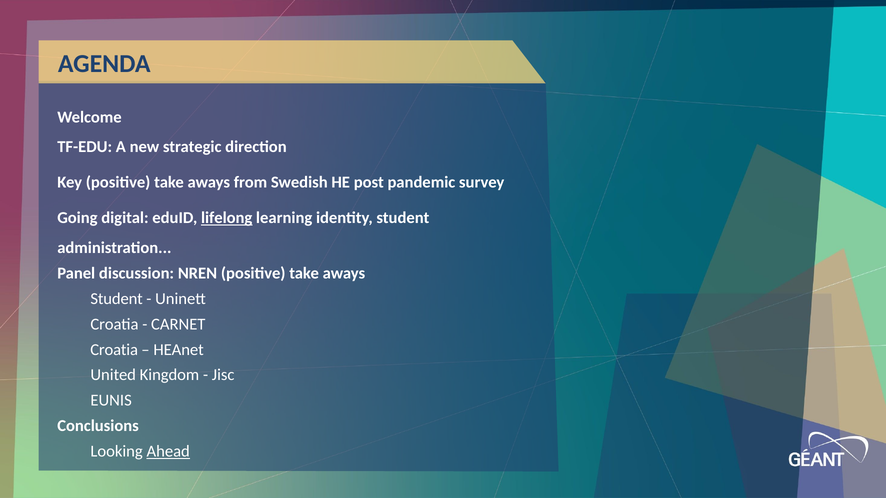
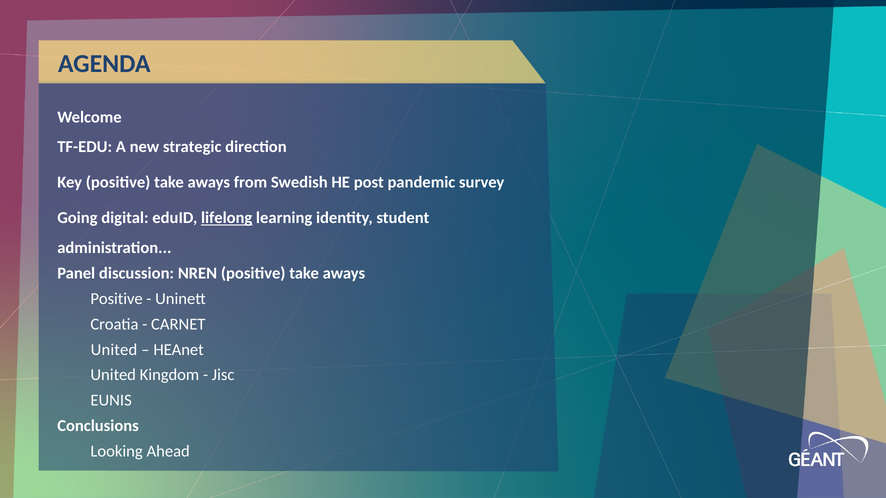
Student: Student -> Positive (117, 299)
Croatia: Croatia -> United (114, 350)
Ahead underline: present -> none (168, 452)
